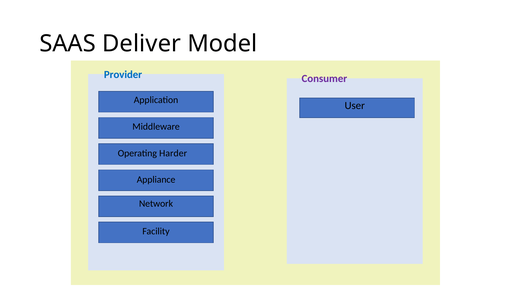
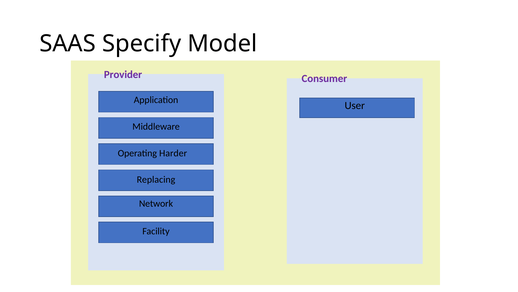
Deliver: Deliver -> Specify (142, 44)
Provider colour: blue -> purple (123, 75)
Appliance: Appliance -> Replacing (156, 179)
